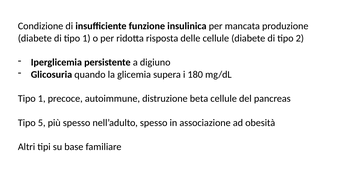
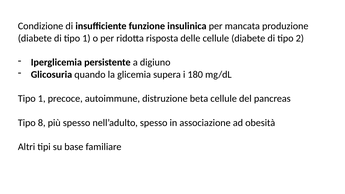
5: 5 -> 8 (42, 123)
